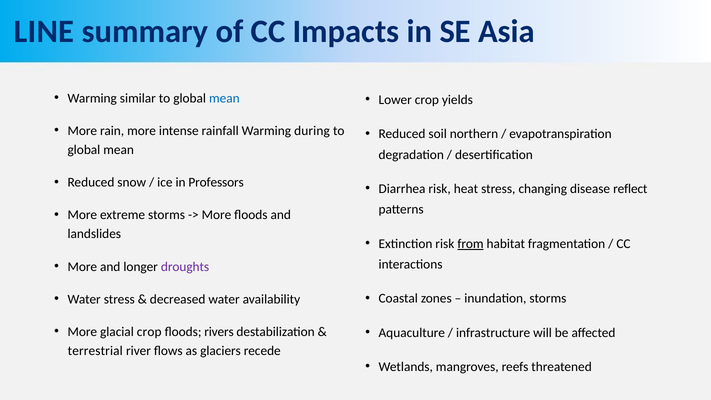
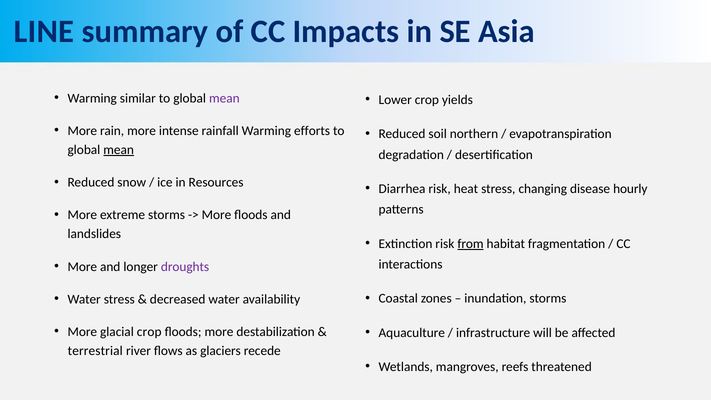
mean colour: blue -> purple (224, 98)
during: during -> efforts (312, 131)
mean underline: none -> present (119, 150)
Professors: Professors -> Resources (216, 182)
reflect: reflect -> hourly (630, 189)
floods rivers: rivers -> more (219, 332)
